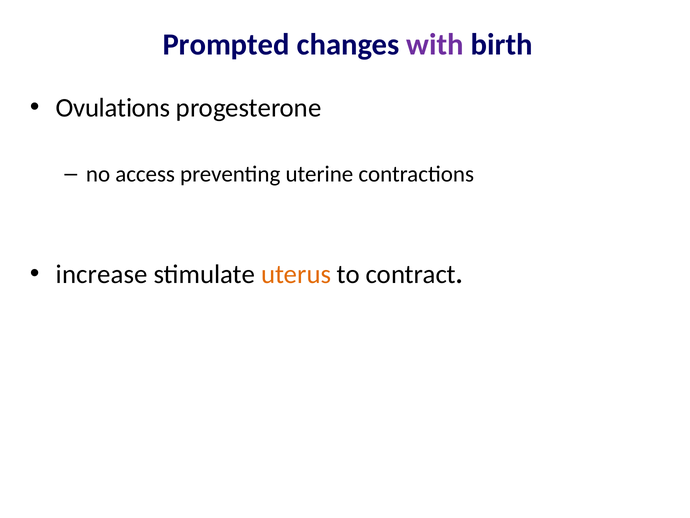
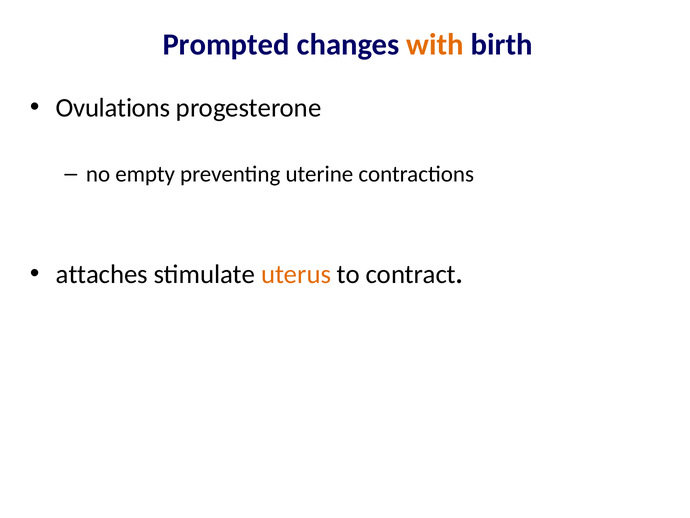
with colour: purple -> orange (435, 45)
access: access -> empty (145, 174)
increase: increase -> attaches (102, 274)
